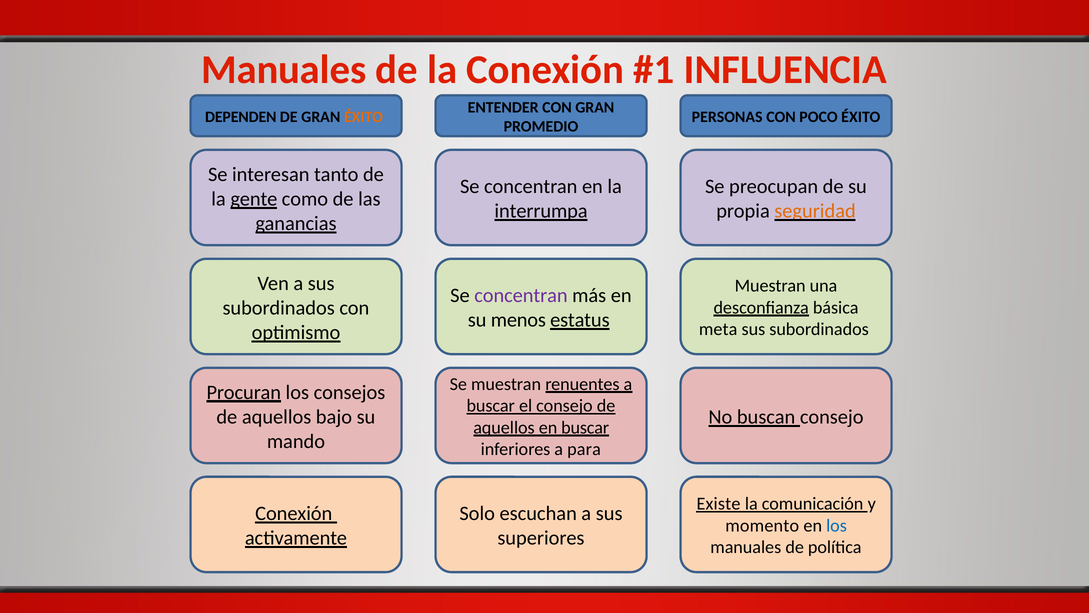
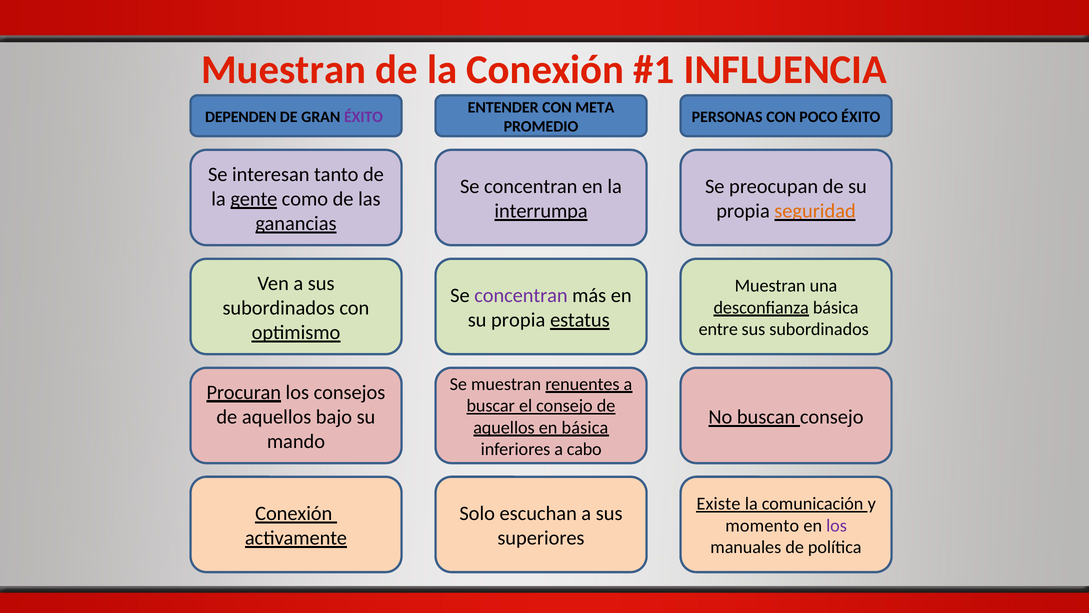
Manuales: Manuales -> Muestran (284, 70)
CON GRAN: GRAN -> META (595, 107)
ÉXITO colour: orange -> purple (363, 117)
menos: menos -> propia (518, 320)
meta: meta -> entre (718, 329)
en buscar: buscar -> básica (585, 427)
para: para -> cabo (584, 449)
los colour: blue -> purple (836, 525)
